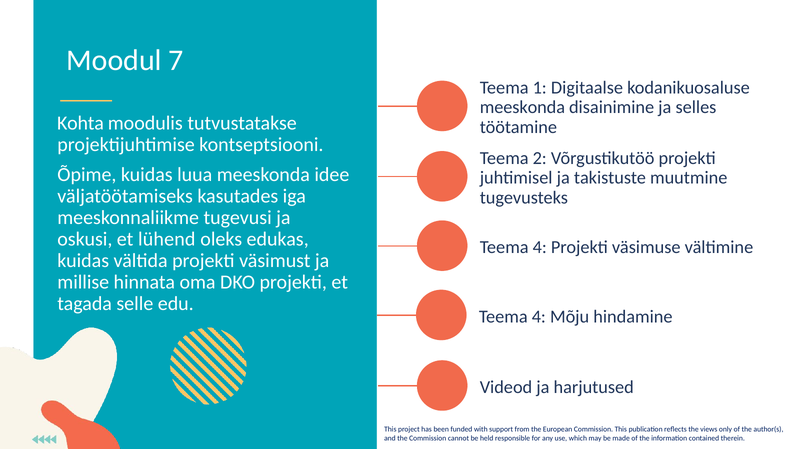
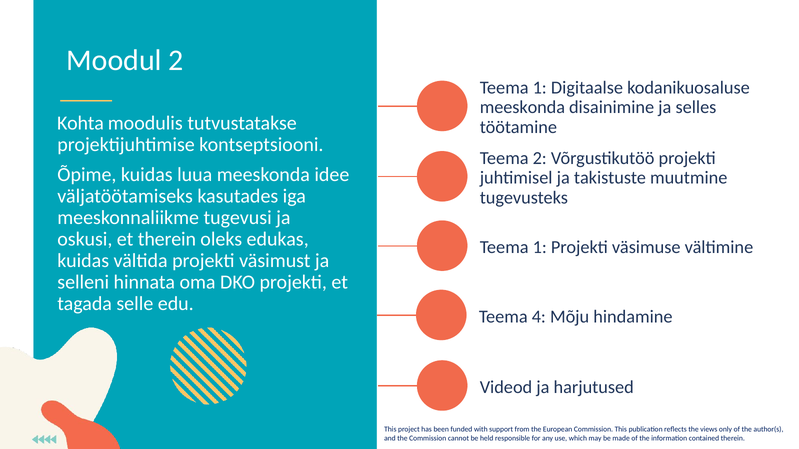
Moodul 7: 7 -> 2 (176, 60)
et lühend: lühend -> therein (167, 239)
4: 4 -> 1 (540, 247)
millise: millise -> selleni (83, 283)
